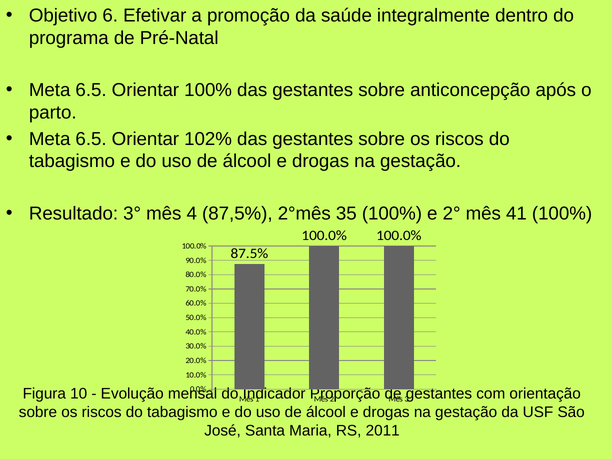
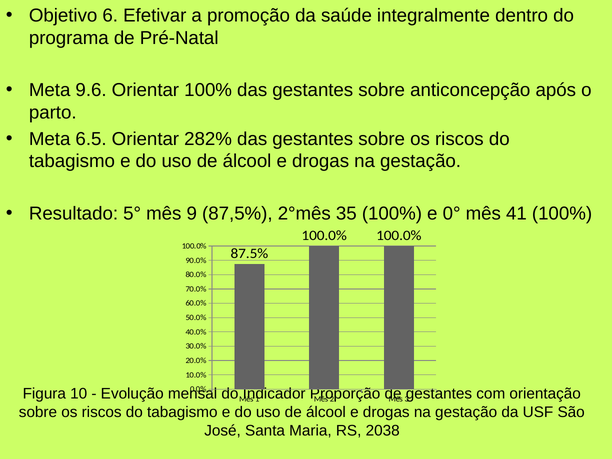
6.5: 6.5 -> 9.6 (91, 90)
102%: 102% -> 282% (208, 139)
3°: 3° -> 5° (132, 214)
4: 4 -> 9 (192, 214)
2°: 2° -> 0° (452, 214)
2011: 2011 -> 2038 (383, 431)
